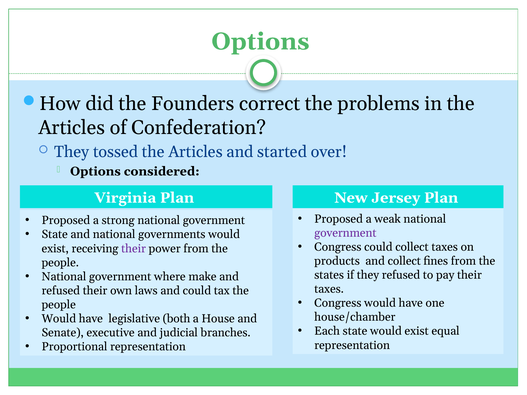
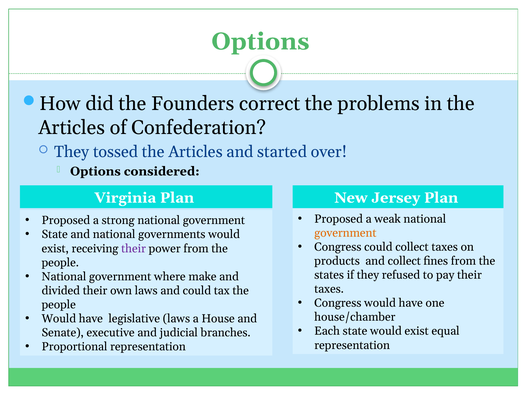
government colour: purple -> orange (345, 233)
refused: refused -> divided (61, 291)
legislative both: both -> laws (176, 319)
